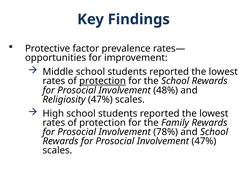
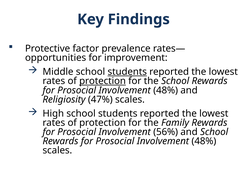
students underline: none -> present (127, 72)
78%: 78% -> 56% (166, 132)
47%: 47% -> 48% (204, 141)
